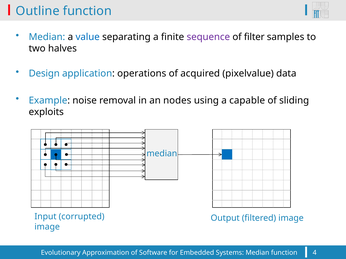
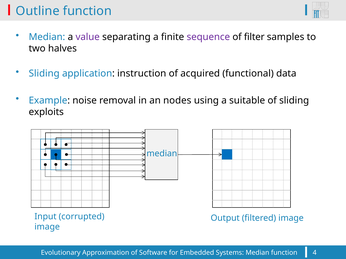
value colour: blue -> purple (88, 37)
Design: Design -> Sliding (44, 74)
operations: operations -> instruction (142, 74)
pixelvalue: pixelvalue -> functional (248, 74)
capable: capable -> suitable (247, 101)
